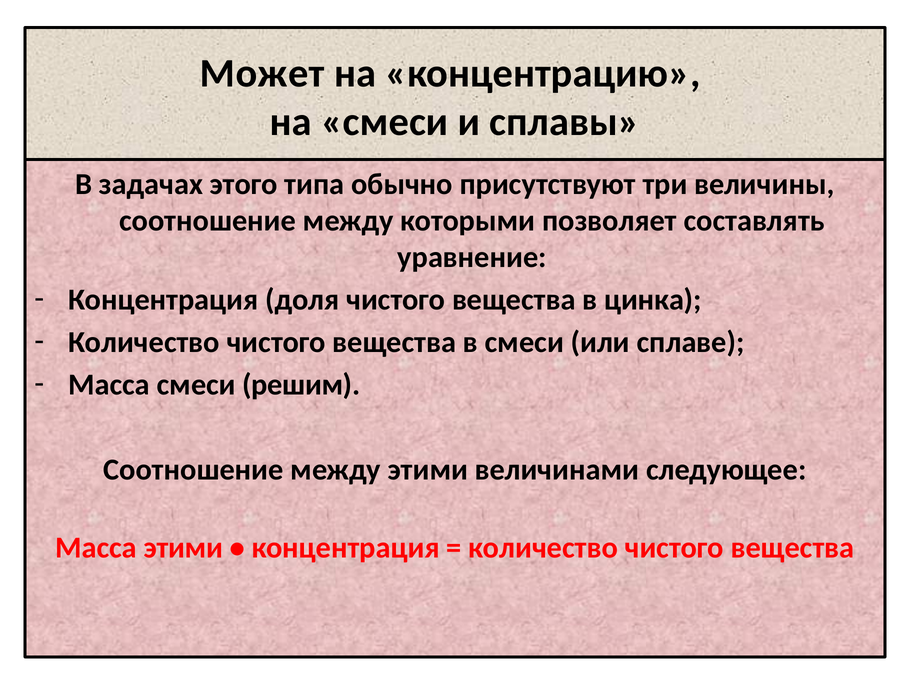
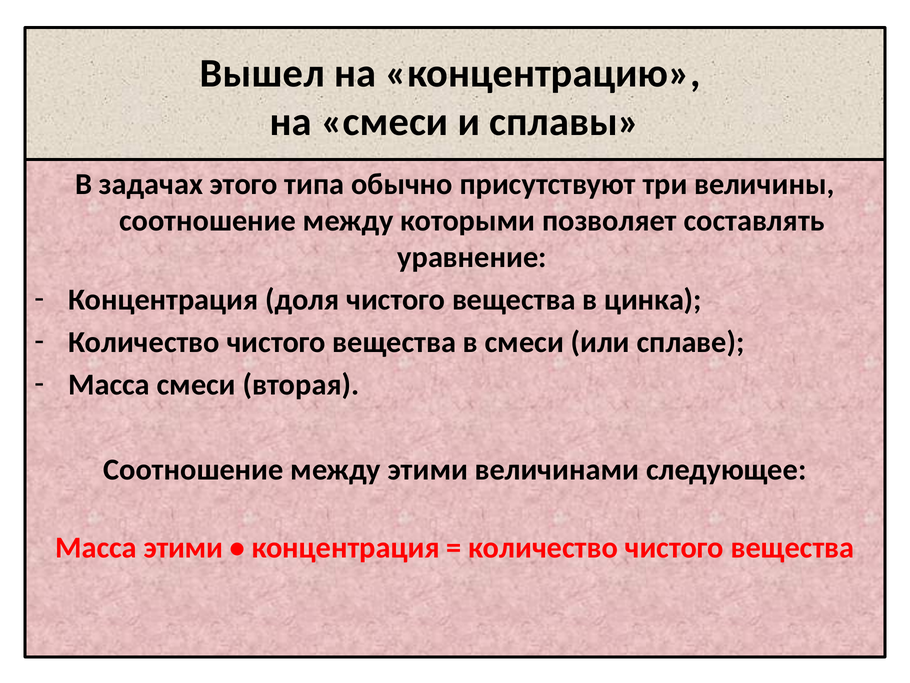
Может: Может -> Вышел (262, 73)
решим: решим -> вторая (301, 384)
